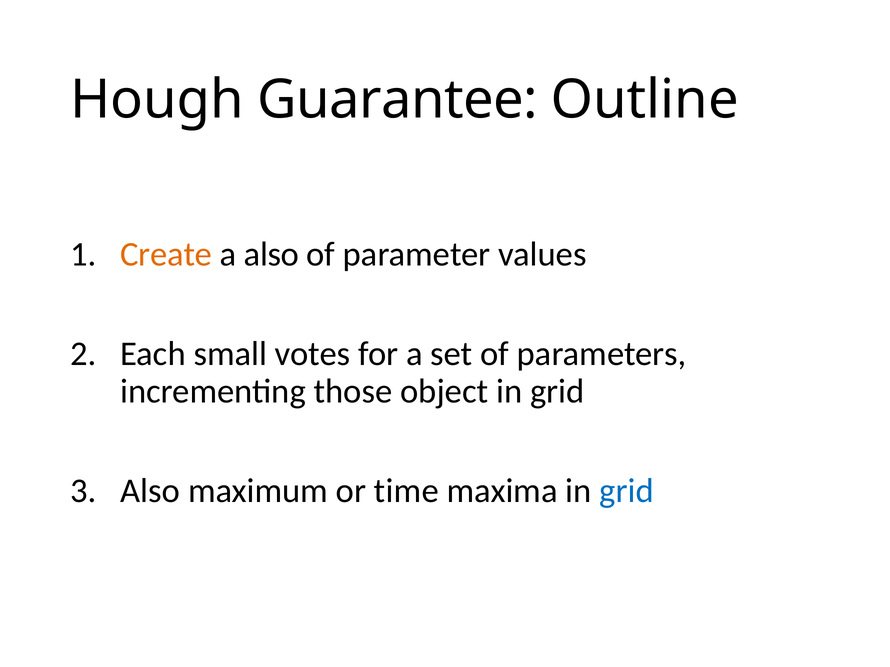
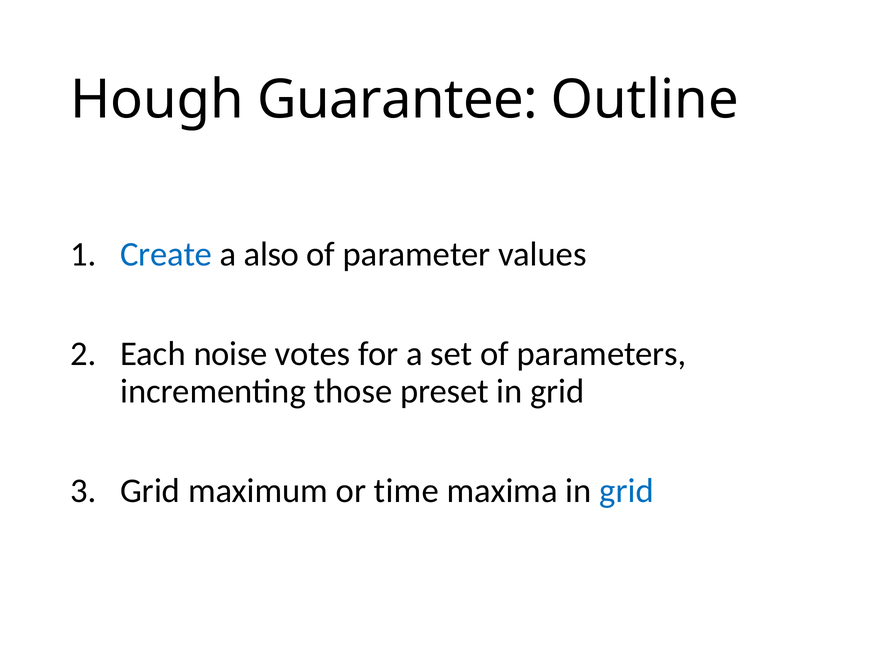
Create colour: orange -> blue (166, 255)
small: small -> noise (230, 354)
object: object -> preset (444, 391)
Also: Also -> Grid (150, 491)
